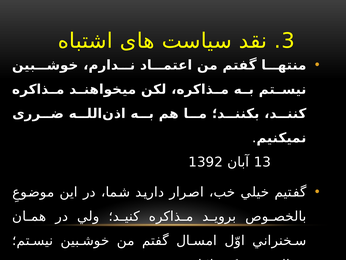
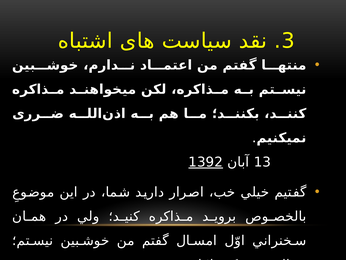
1392 underline: none -> present (206, 162)
